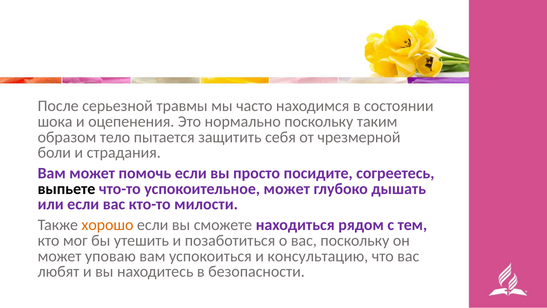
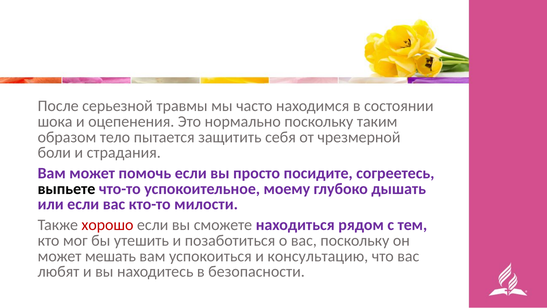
успокоительное может: может -> моему (287, 189)
хорошо colour: orange -> red (107, 225)
уповаю: уповаю -> мешать (110, 256)
